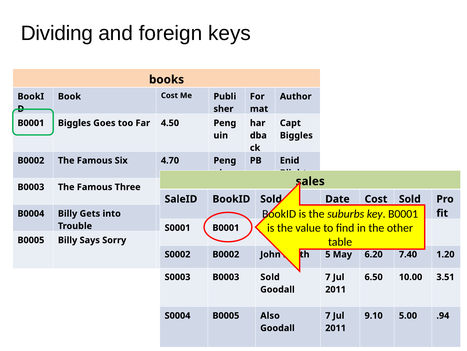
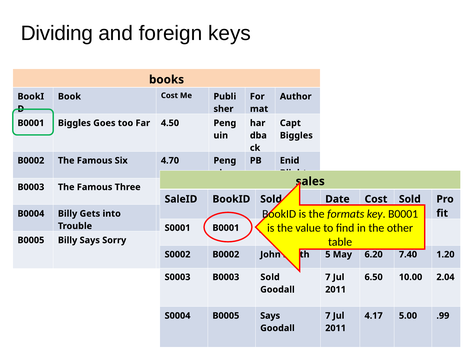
suburbs: suburbs -> formats (346, 213)
3.51: 3.51 -> 2.04 (445, 277)
B0005 Also: Also -> Says (270, 315)
9.10: 9.10 -> 4.17 (374, 315)
.94: .94 -> .99 (443, 315)
